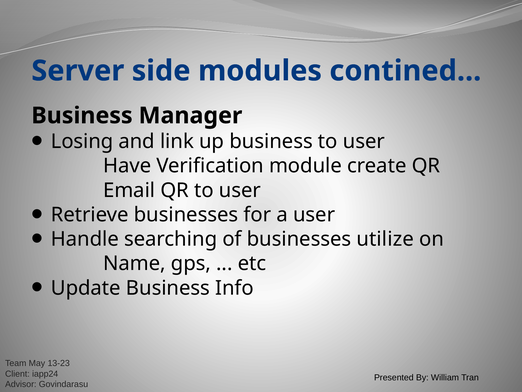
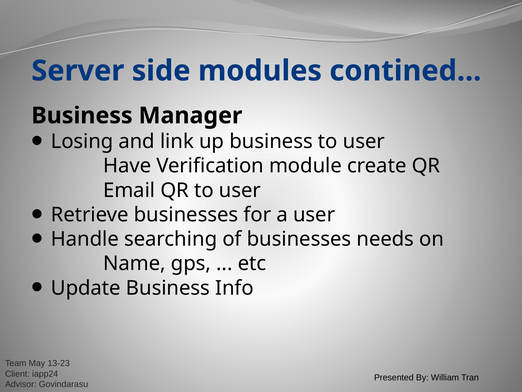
utilize: utilize -> needs (385, 239)
